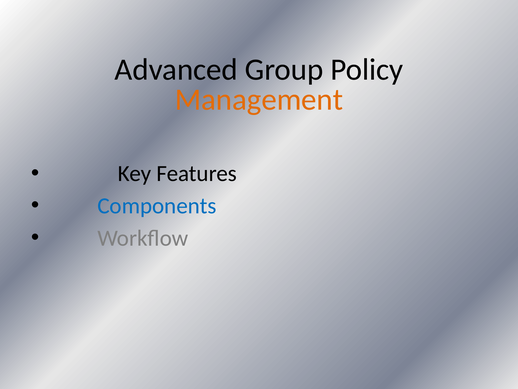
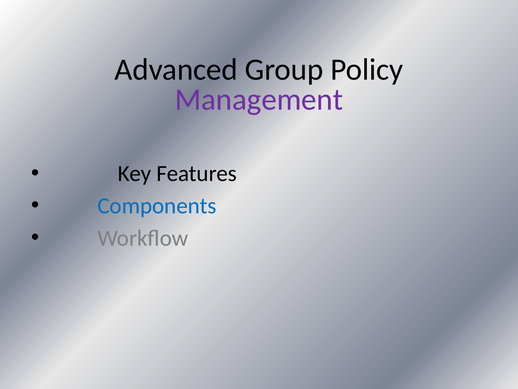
Management colour: orange -> purple (259, 99)
